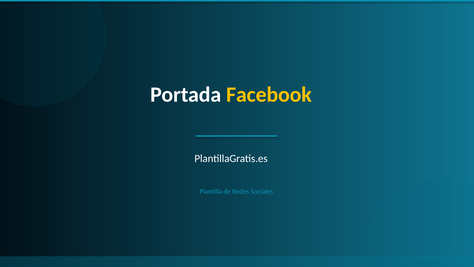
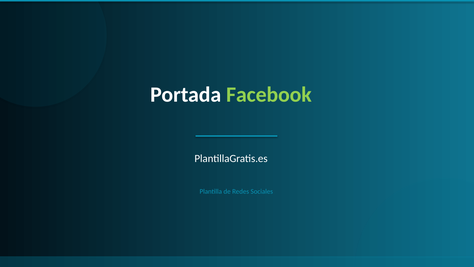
Facebook colour: yellow -> light green (269, 95)
